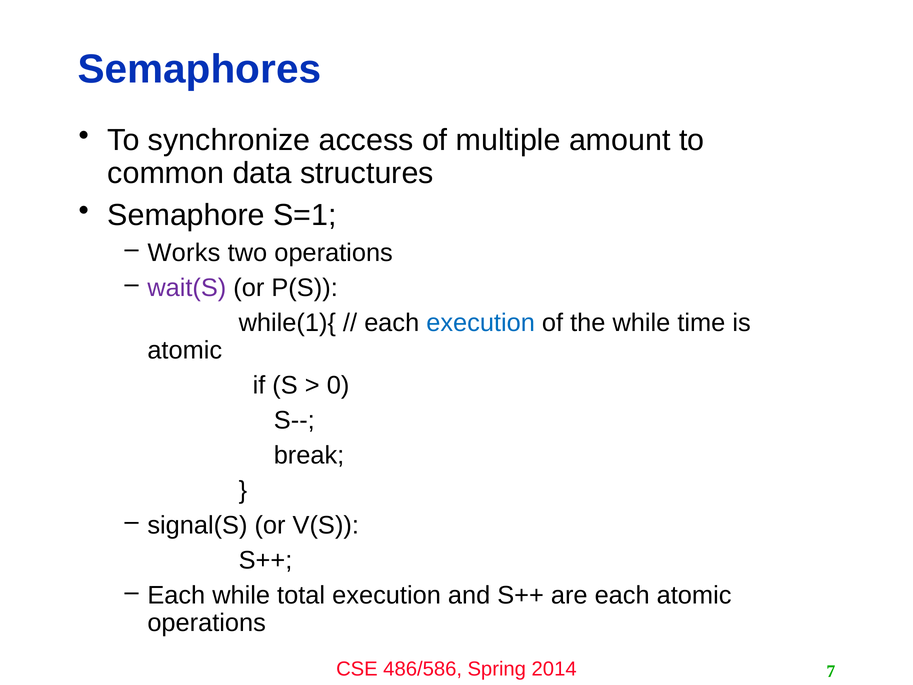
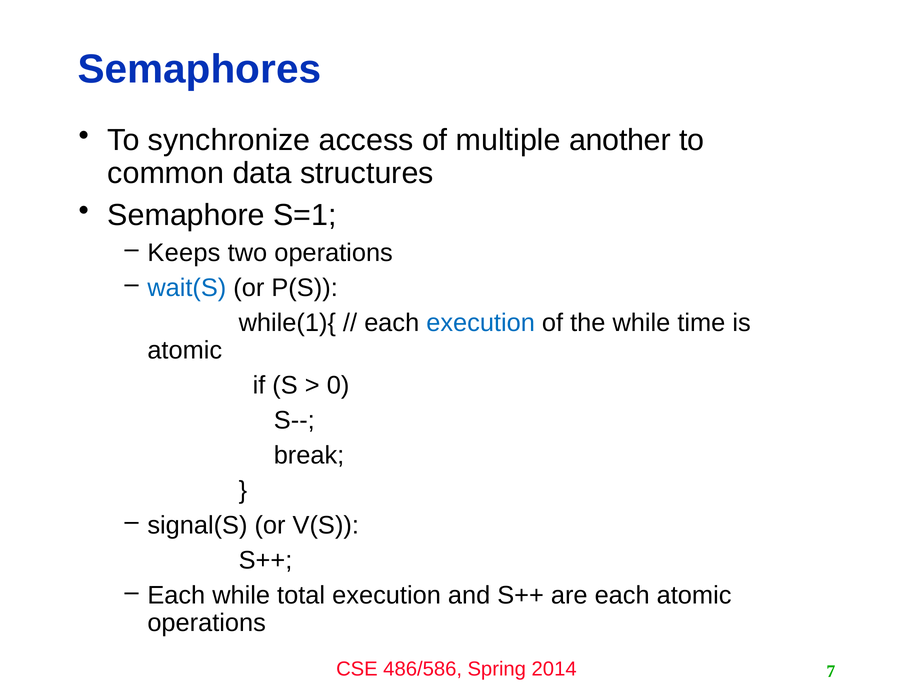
amount: amount -> another (620, 140)
Works: Works -> Keeps (184, 253)
wait(S colour: purple -> blue (187, 288)
